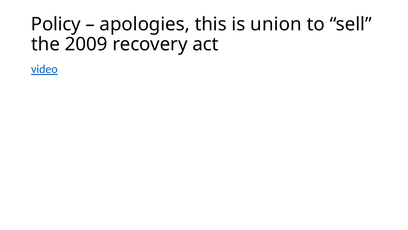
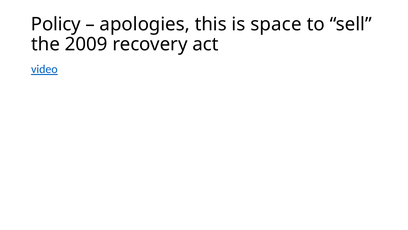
union: union -> space (276, 24)
